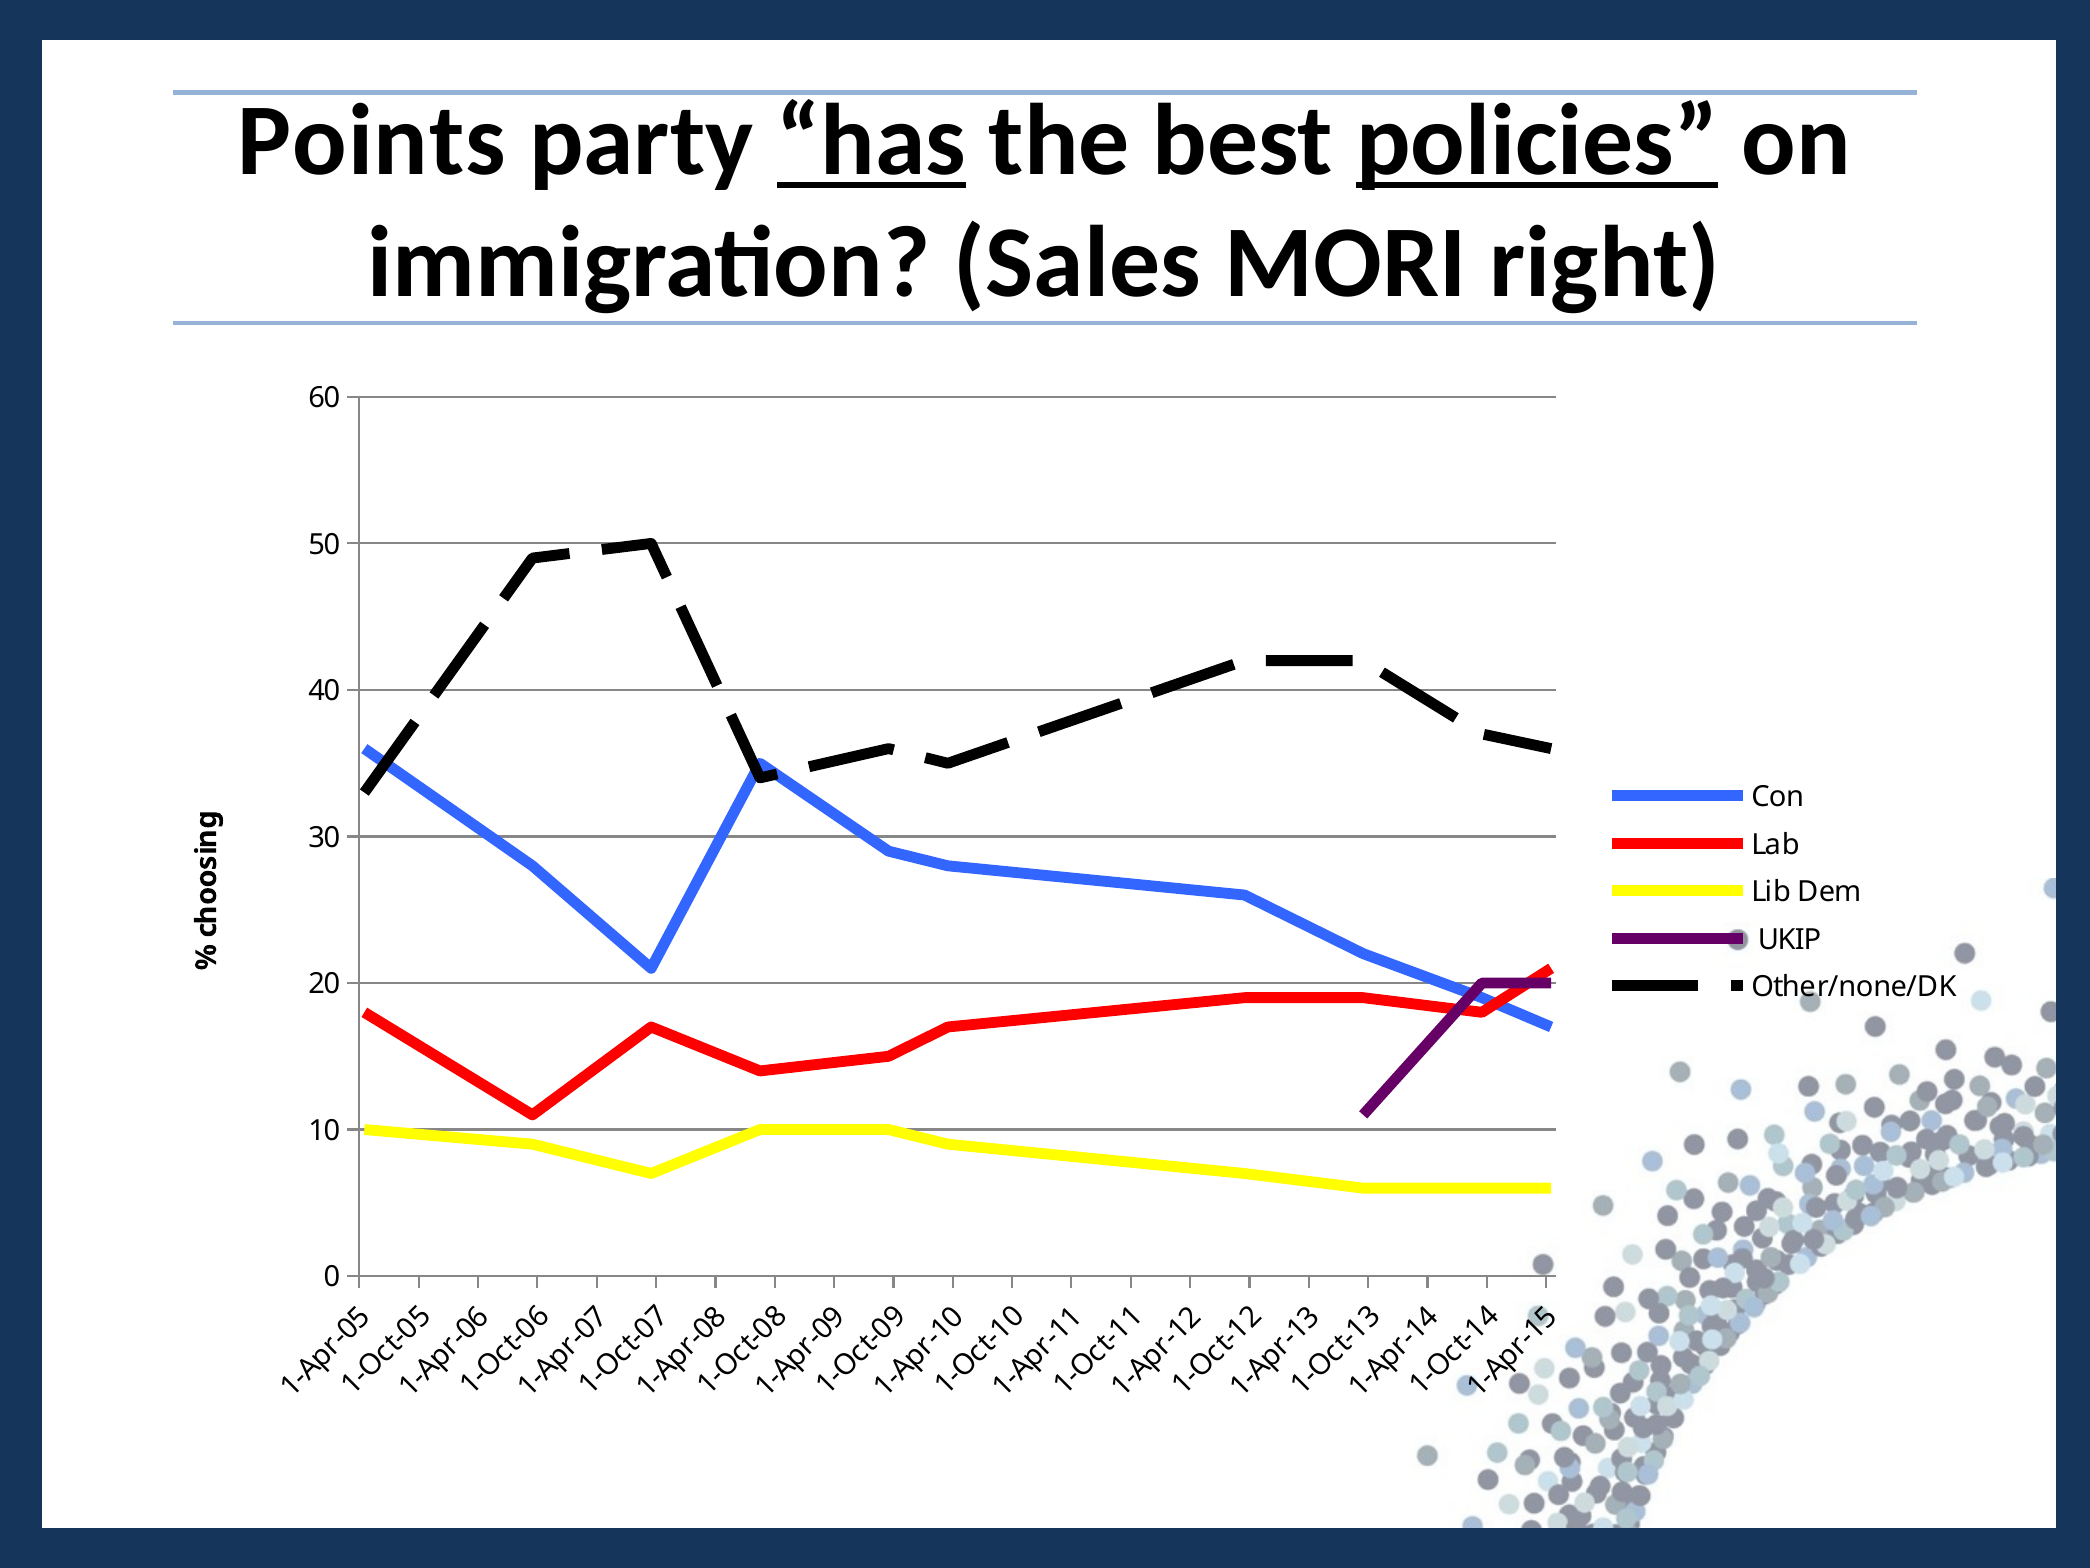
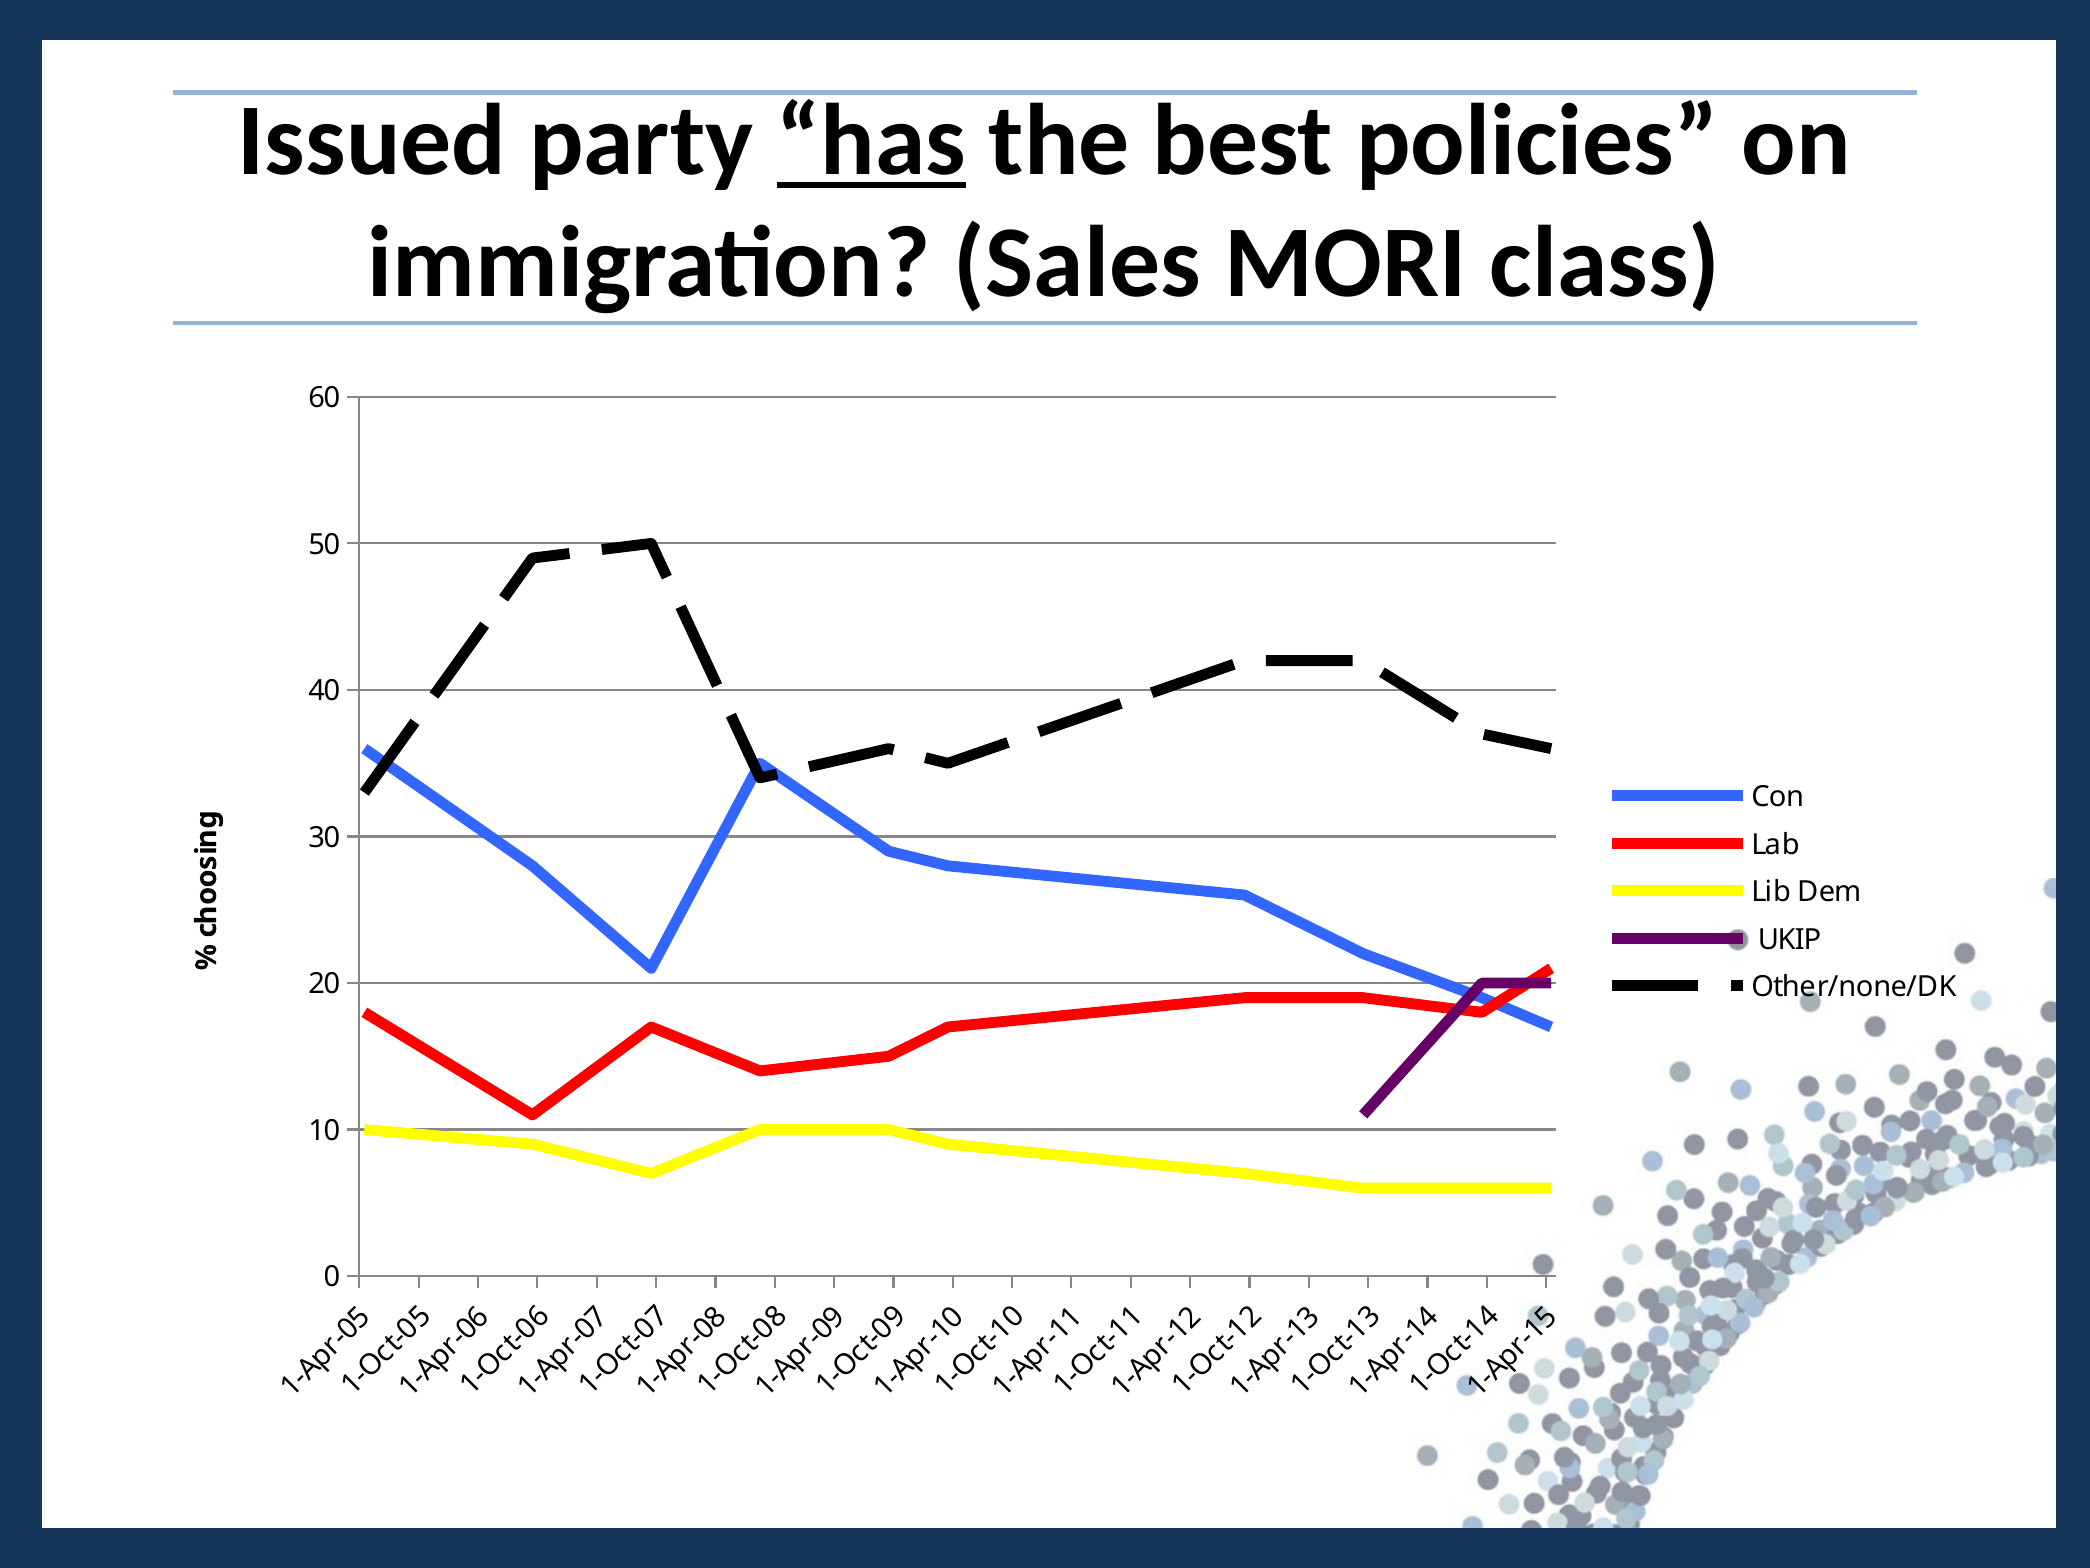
Points: Points -> Issued (372, 141)
policies underline: present -> none (1537, 141)
right: right -> class (1605, 263)
